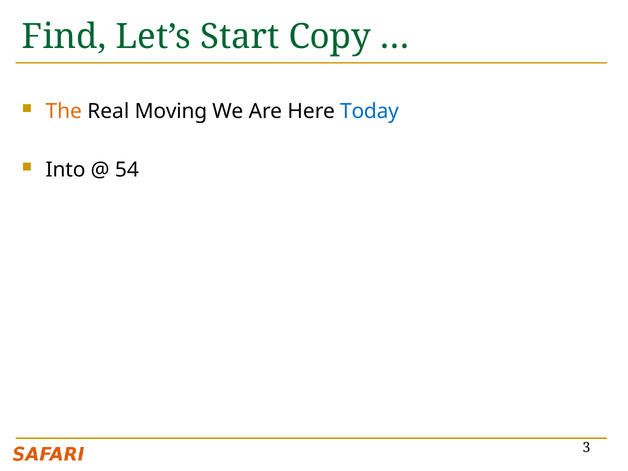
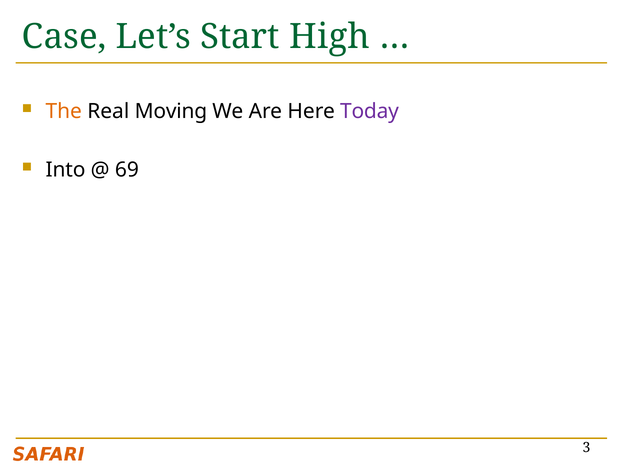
Find: Find -> Case (64, 37)
Copy: Copy -> High (329, 37)
Today colour: blue -> purple (369, 111)
54: 54 -> 69 (127, 170)
